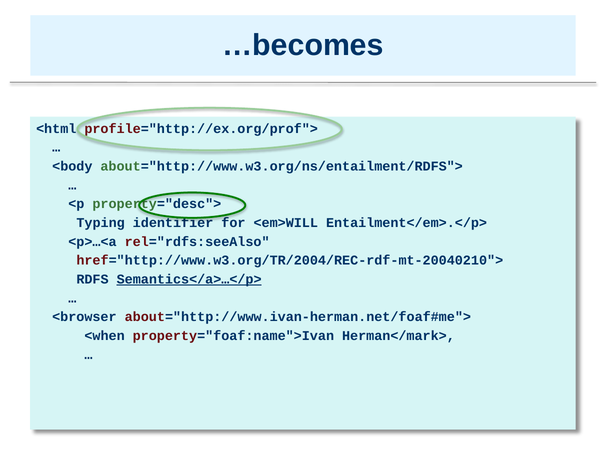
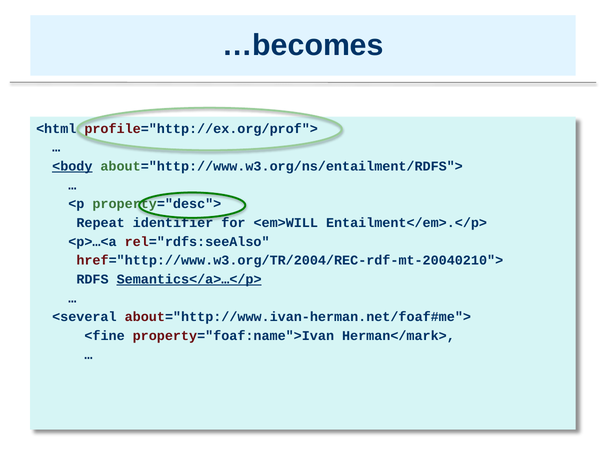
<body underline: none -> present (72, 167)
Typing: Typing -> Repeat (101, 223)
<browser: <browser -> <several (84, 317)
<when: <when -> <fine (105, 336)
